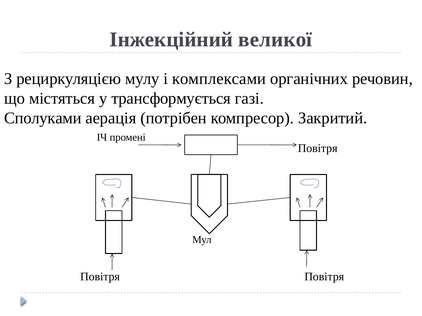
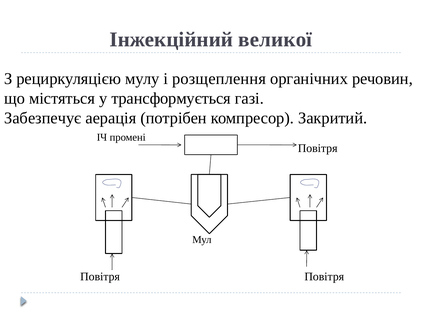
комплексами: комплексами -> розщеплення (219, 79)
Сполуками: Сполуками -> Забезпечує (43, 118)
